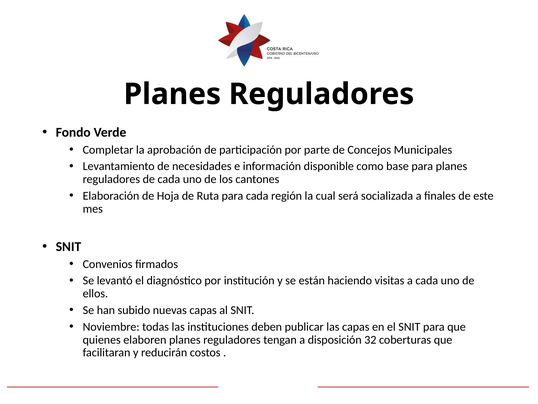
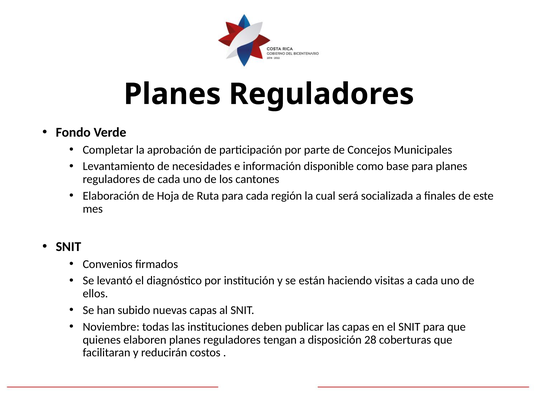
32: 32 -> 28 (370, 339)
